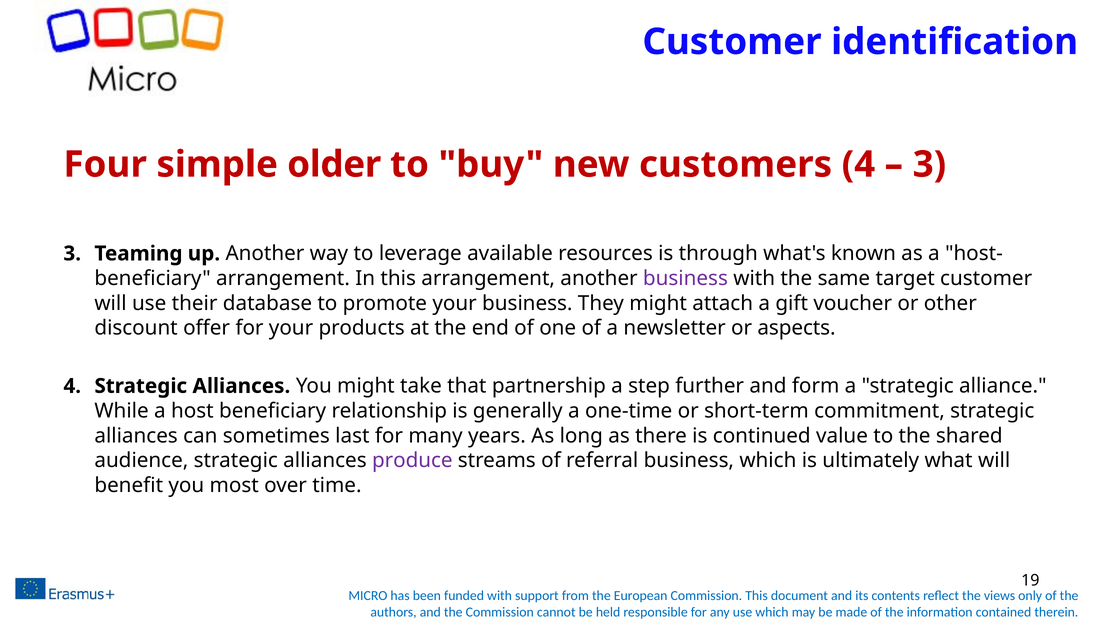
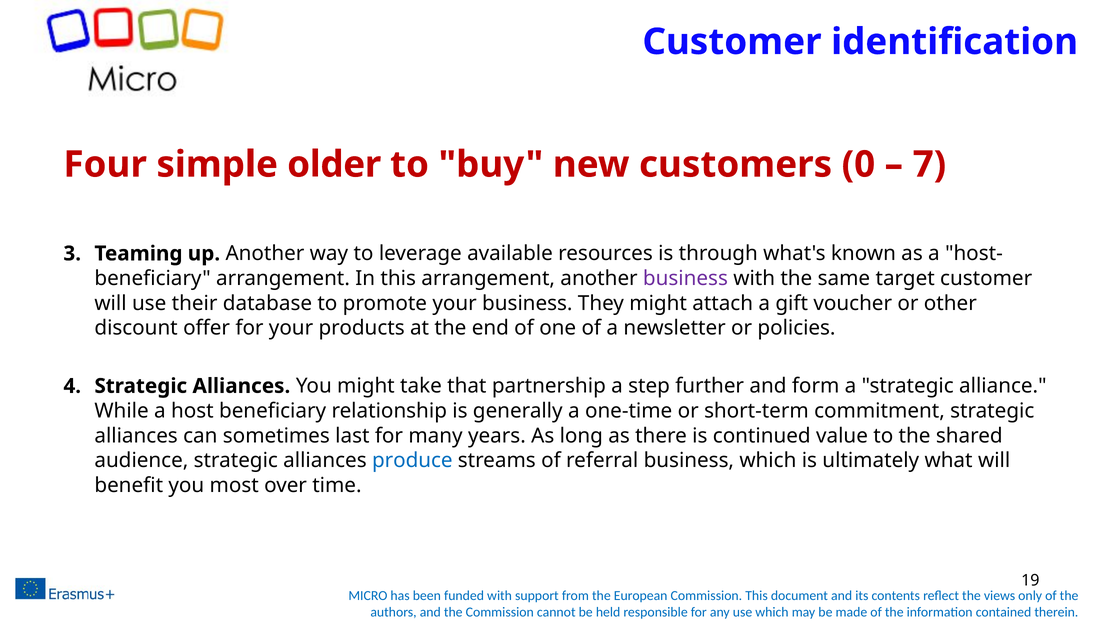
customers 4: 4 -> 0 (858, 164)
3: 3 -> 7 (929, 164)
aspects: aspects -> policies (796, 328)
produce colour: purple -> blue (412, 460)
